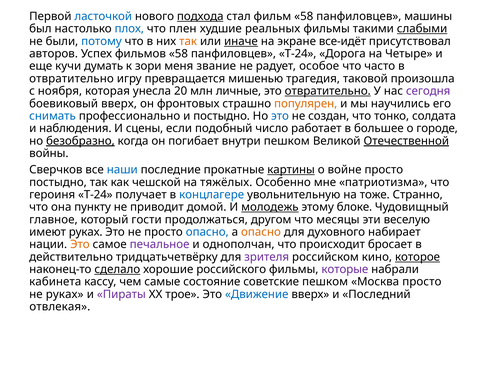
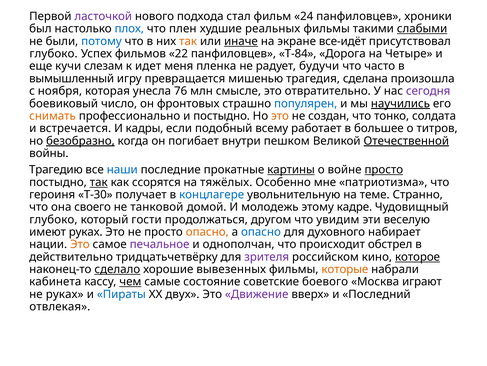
ласточкой colour: blue -> purple (103, 16)
подхода underline: present -> none (200, 16)
фильм 58: 58 -> 24 (304, 16)
машины: машины -> хроники (428, 16)
авторов: авторов -> глубоко (54, 54)
фильмов 58: 58 -> 22 (178, 54)
панфиловцев Т-24: Т-24 -> Т-84 (298, 54)
думать: думать -> слезам (104, 66)
зори: зори -> идет (148, 66)
звание: звание -> пленка (216, 66)
особое: особое -> будучи (319, 66)
отвратительно: отвратительно -> вымышленный (72, 78)
таковой: таковой -> сделана (365, 78)
20: 20 -> 76 (181, 91)
личные: личные -> смысле (238, 91)
отвратительно underline: present -> none (328, 91)
боевиковый вверх: вверх -> число (119, 103)
популярен colour: orange -> blue (306, 103)
научились underline: none -> present (400, 103)
снимать colour: blue -> orange (53, 116)
это colour: blue -> orange (280, 116)
наблюдения: наблюдения -> встречается (75, 128)
сцены: сцены -> кадры (145, 128)
число: число -> всему (272, 128)
городе: городе -> титров (437, 128)
Сверчков: Сверчков -> Трагедию (56, 169)
просто underline: none -> present (384, 169)
так underline: none -> present (99, 182)
чешской: чешской -> ссорятся (156, 182)
героиня Т-24: Т-24 -> Т-30 (95, 194)
тоже: тоже -> теме (375, 194)
пункту: пункту -> своего (93, 207)
приводит: приводит -> танковой (157, 207)
молодежь underline: present -> none (270, 207)
блоке: блоке -> кадре (354, 207)
главное: главное -> глубоко (53, 219)
месяцы: месяцы -> увидим (338, 219)
опасно colour: blue -> orange (207, 232)
опасно colour: orange -> blue (261, 232)
бросает: бросает -> обстрел (390, 244)
российского: российского -> вывезенных (231, 269)
которые colour: purple -> orange (345, 269)
чем underline: none -> present (130, 281)
советские пешком: пешком -> боевого (325, 281)
Москва просто: просто -> играют (422, 281)
Пираты colour: purple -> blue (121, 294)
трое: трое -> двух (182, 294)
Движение colour: blue -> purple (257, 294)
